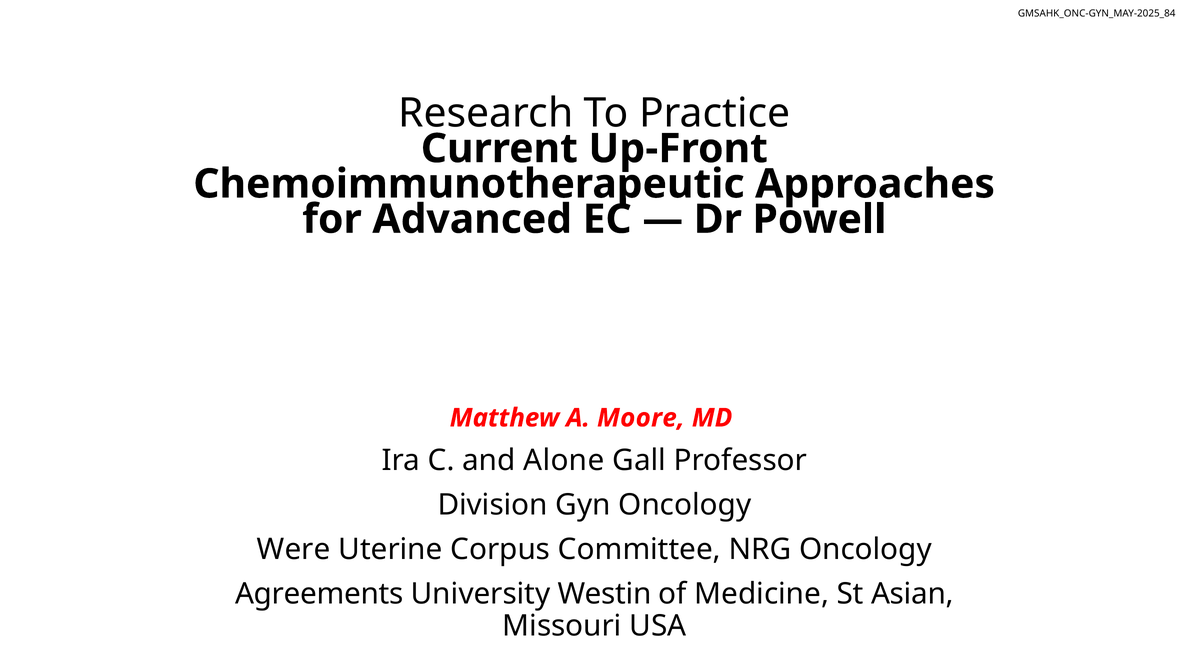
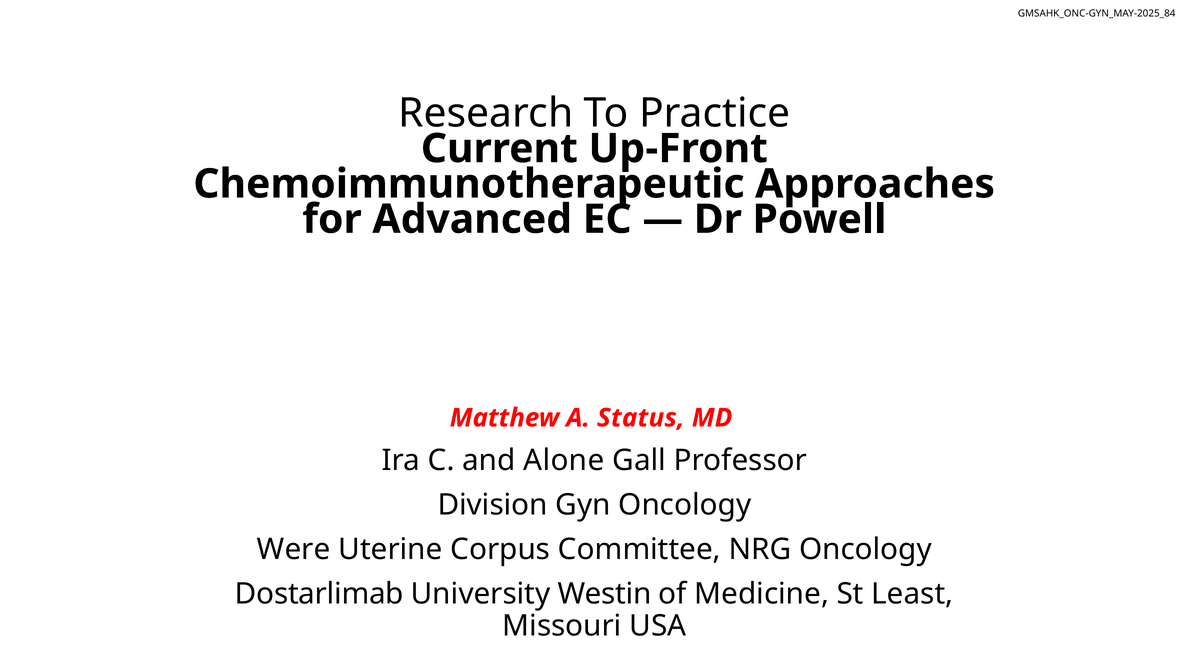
Moore: Moore -> Status (641, 418)
Agreements: Agreements -> Dostarlimab (319, 594)
Asian: Asian -> Least (912, 594)
